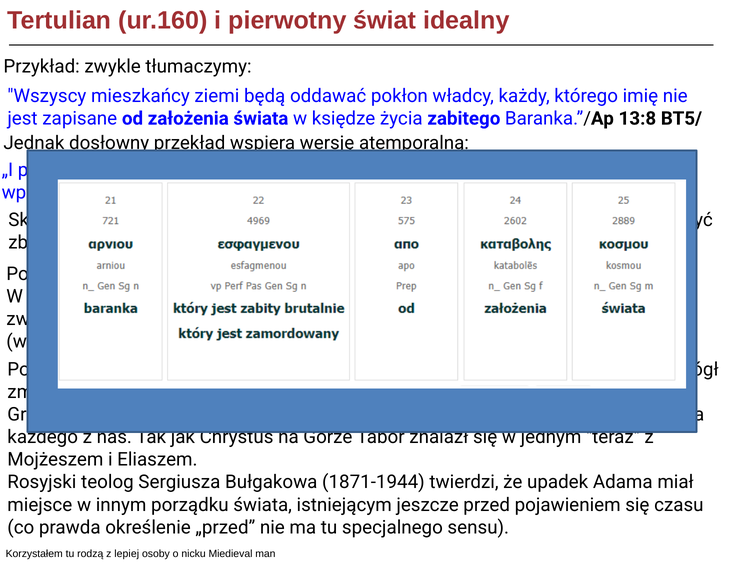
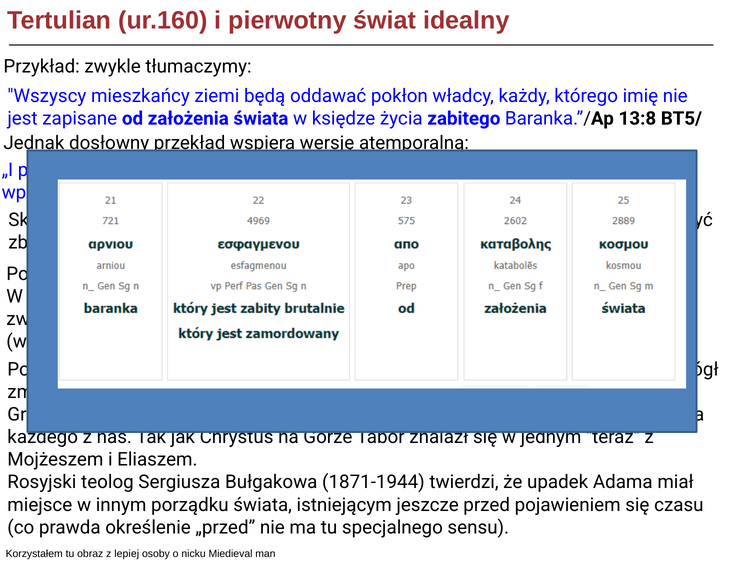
rodzą: rodzą -> obraz (90, 554)
